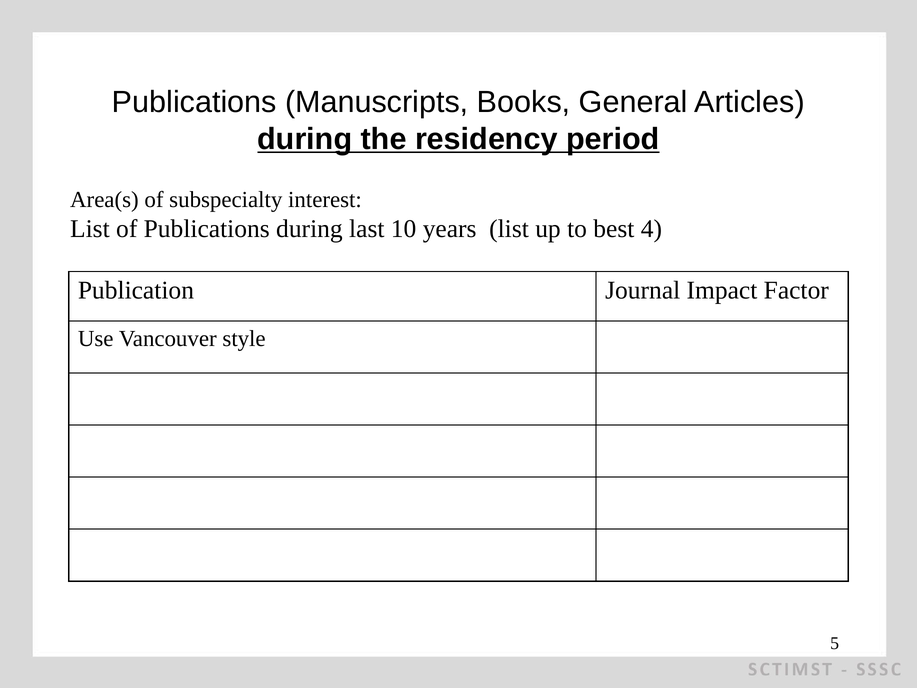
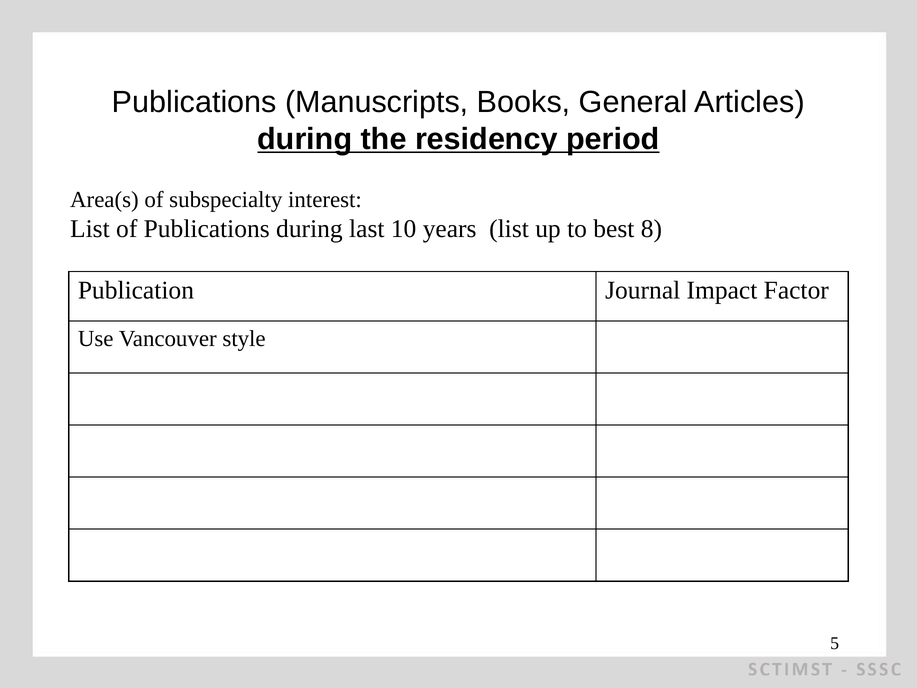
4: 4 -> 8 (651, 229)
